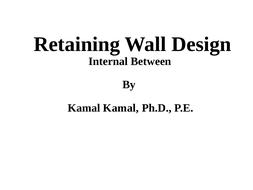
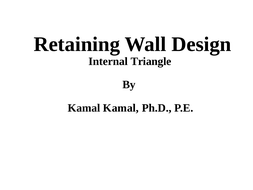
Between: Between -> Triangle (151, 61)
